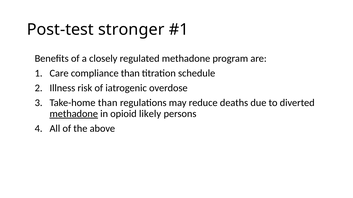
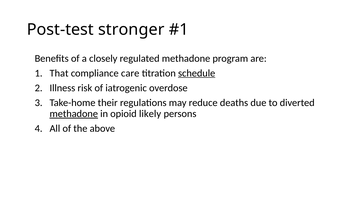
Care: Care -> That (59, 73)
compliance than: than -> care (130, 73)
schedule underline: none -> present (197, 73)
Take-home than: than -> their (108, 103)
